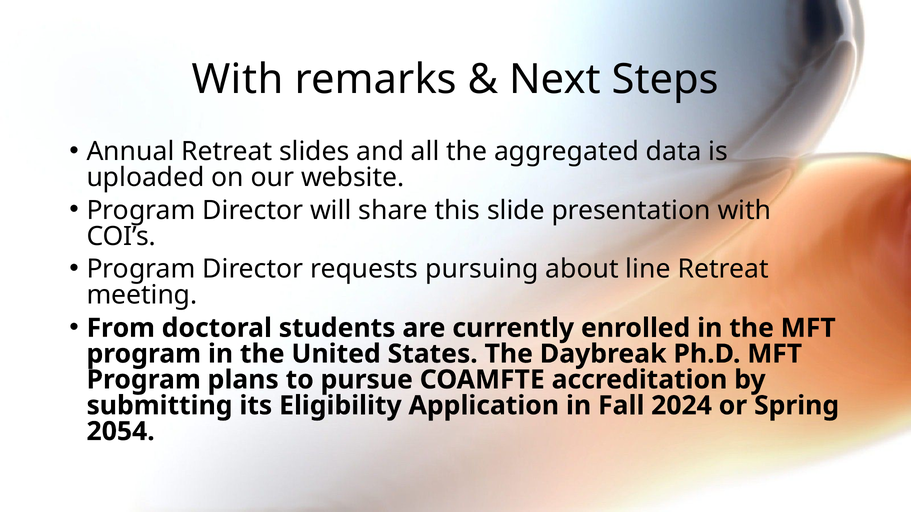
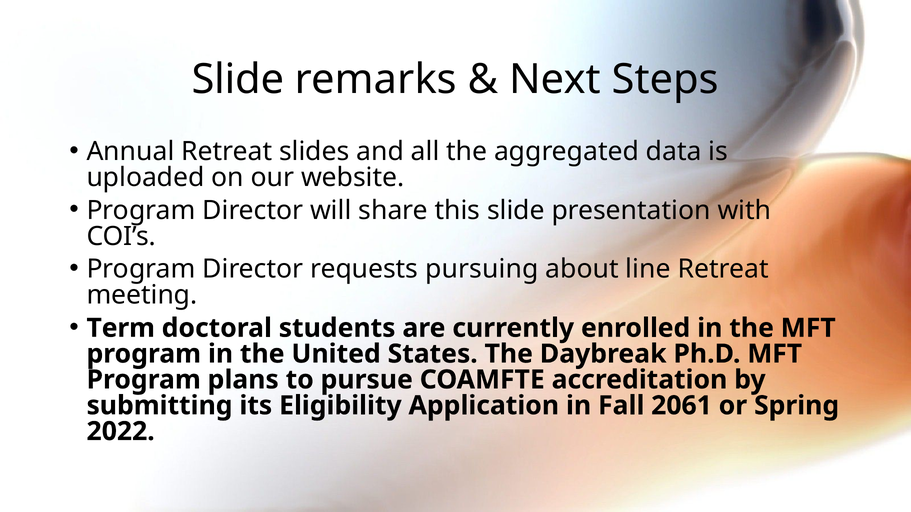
With: With -> Slide (238, 80)
From: From -> Term (121, 328)
2024: 2024 -> 2061 (682, 406)
2054: 2054 -> 2022 (121, 432)
